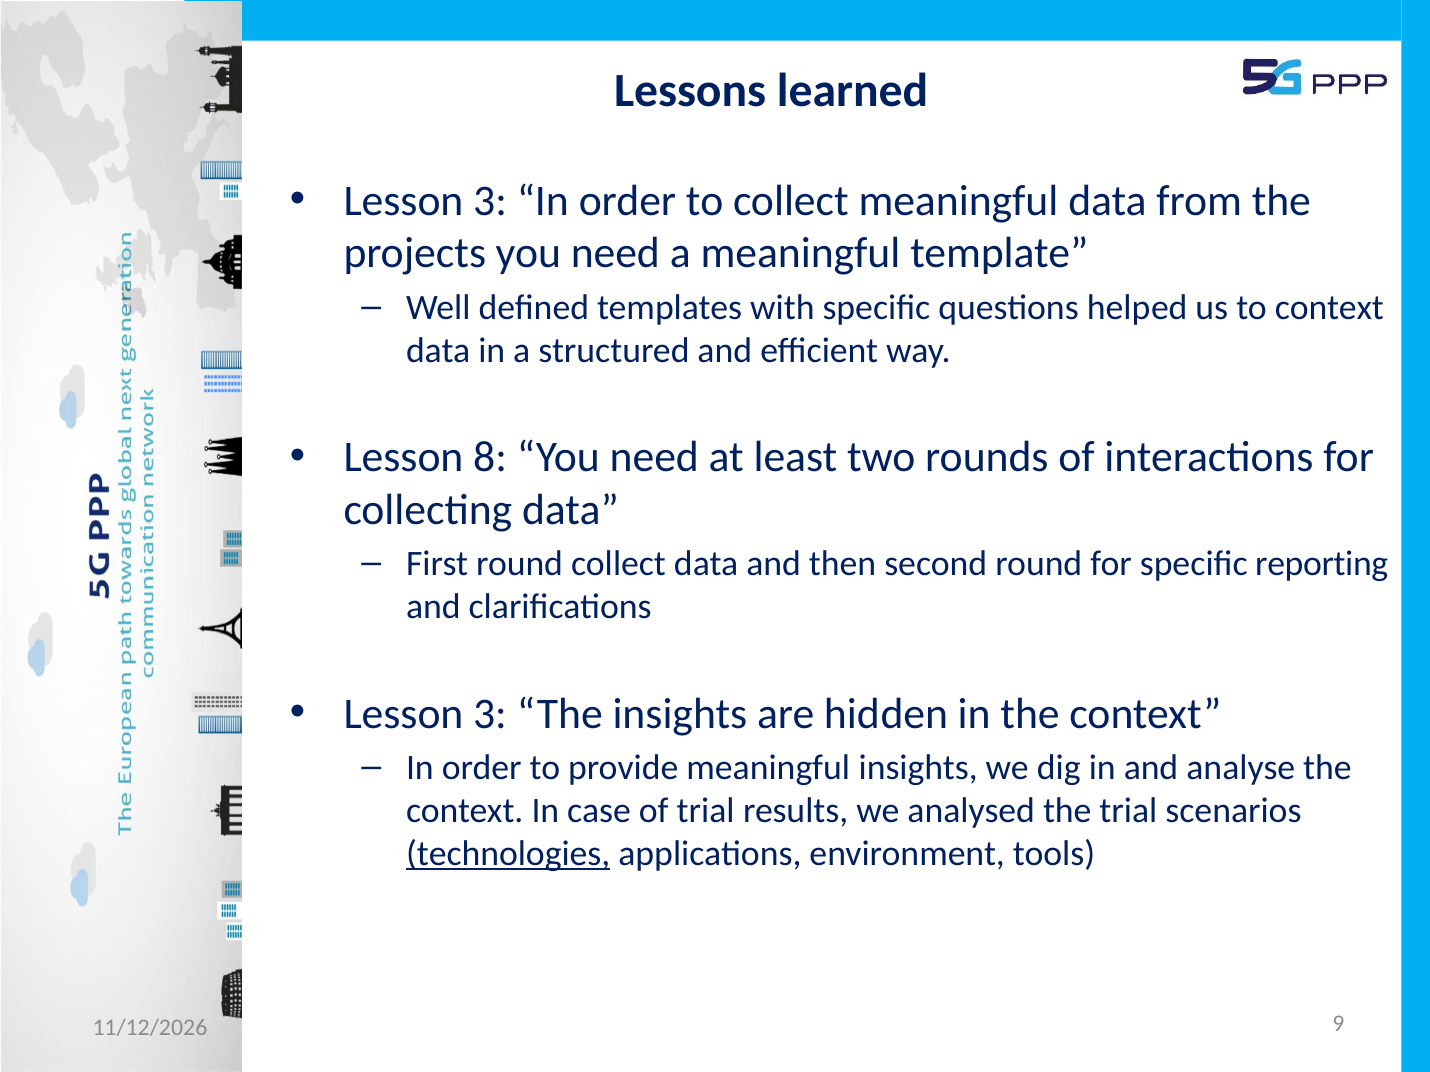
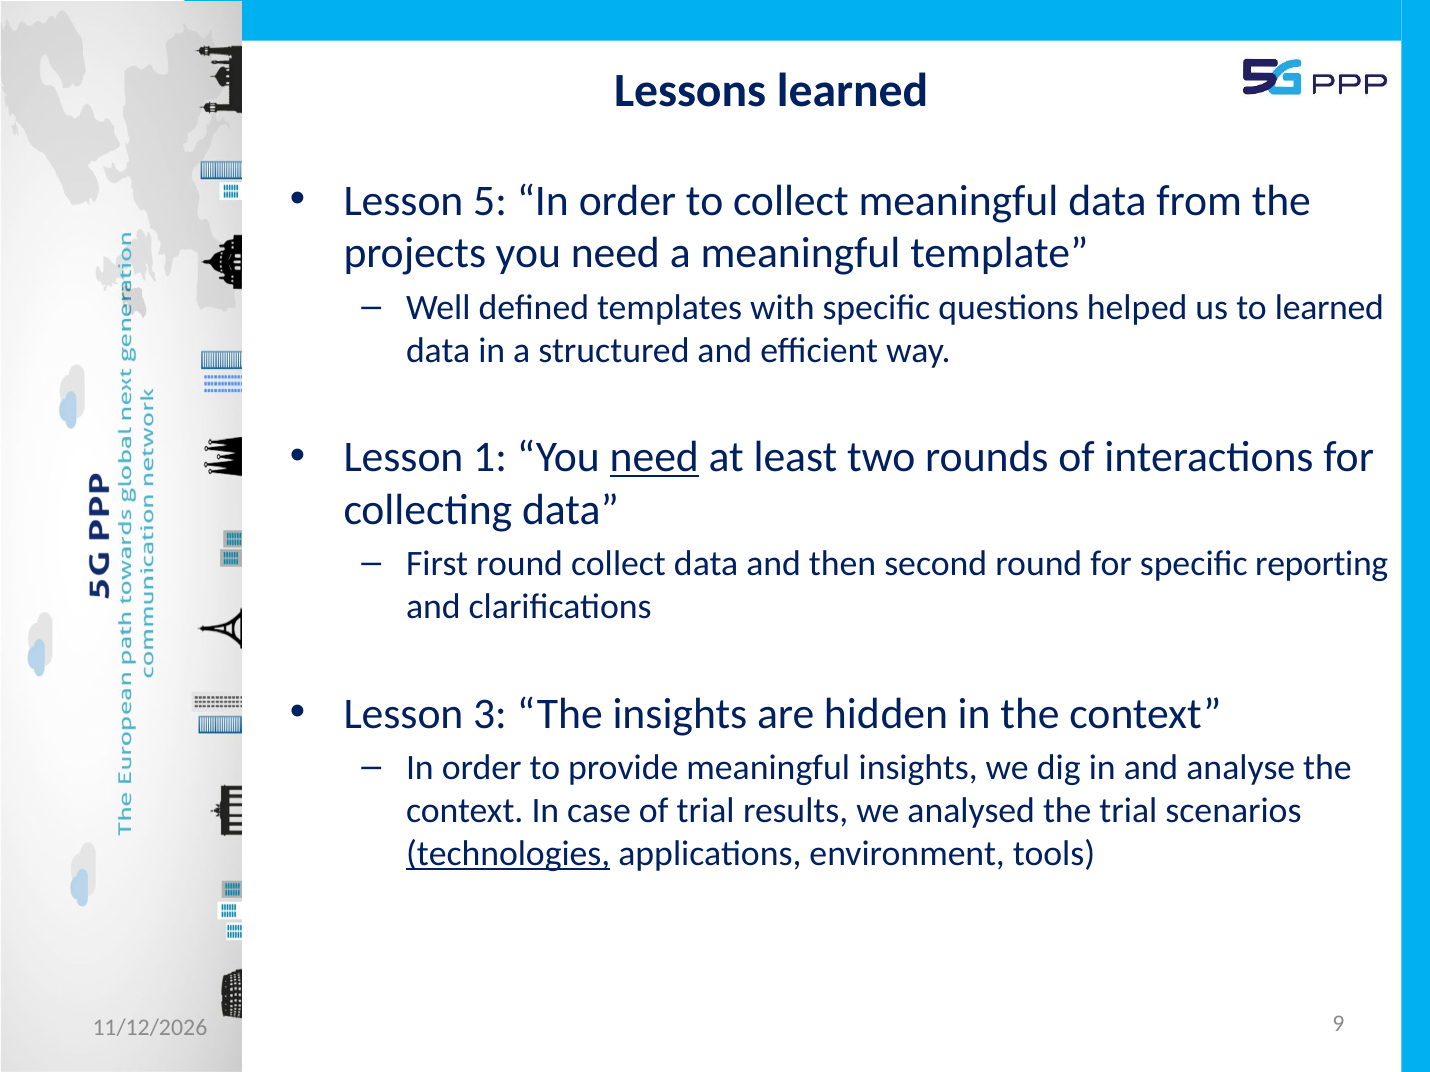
3: 3 -> 5 (490, 201)
to context: context -> learned (1329, 308)
8: 8 -> 1 (490, 457)
need underline: none -> present (654, 457)
